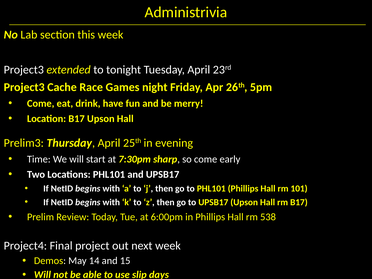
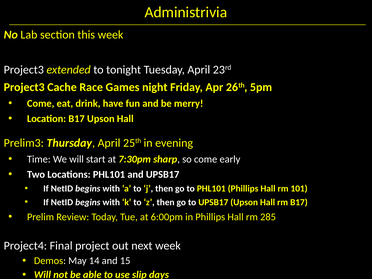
538: 538 -> 285 (268, 217)
